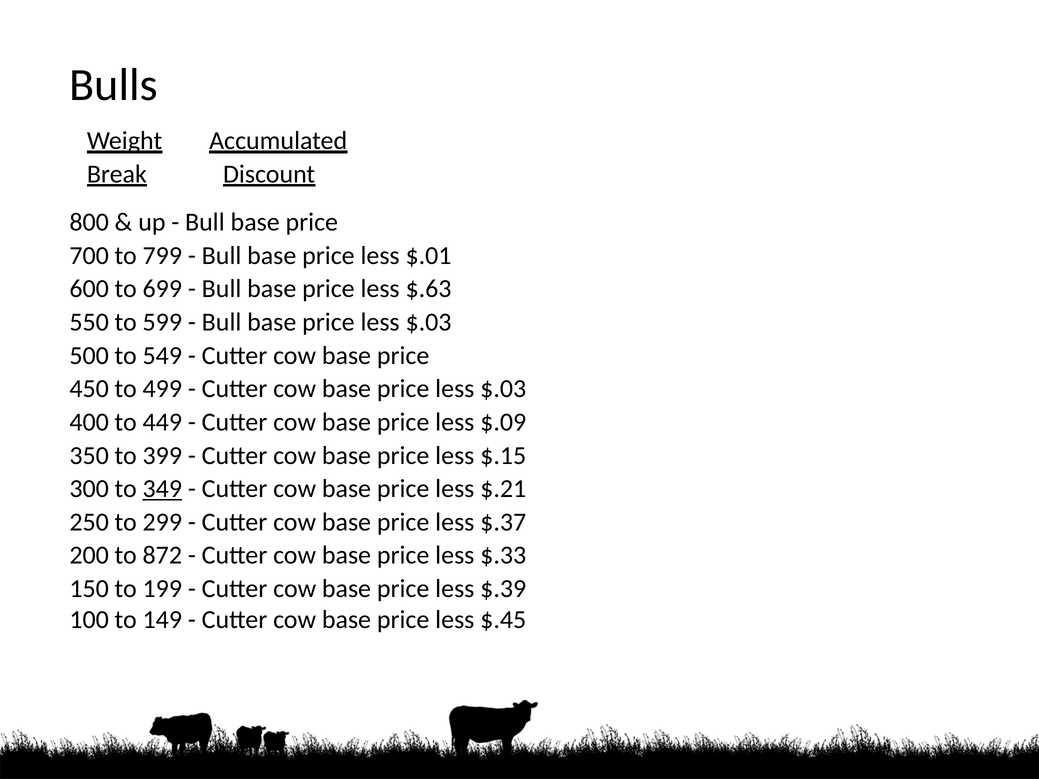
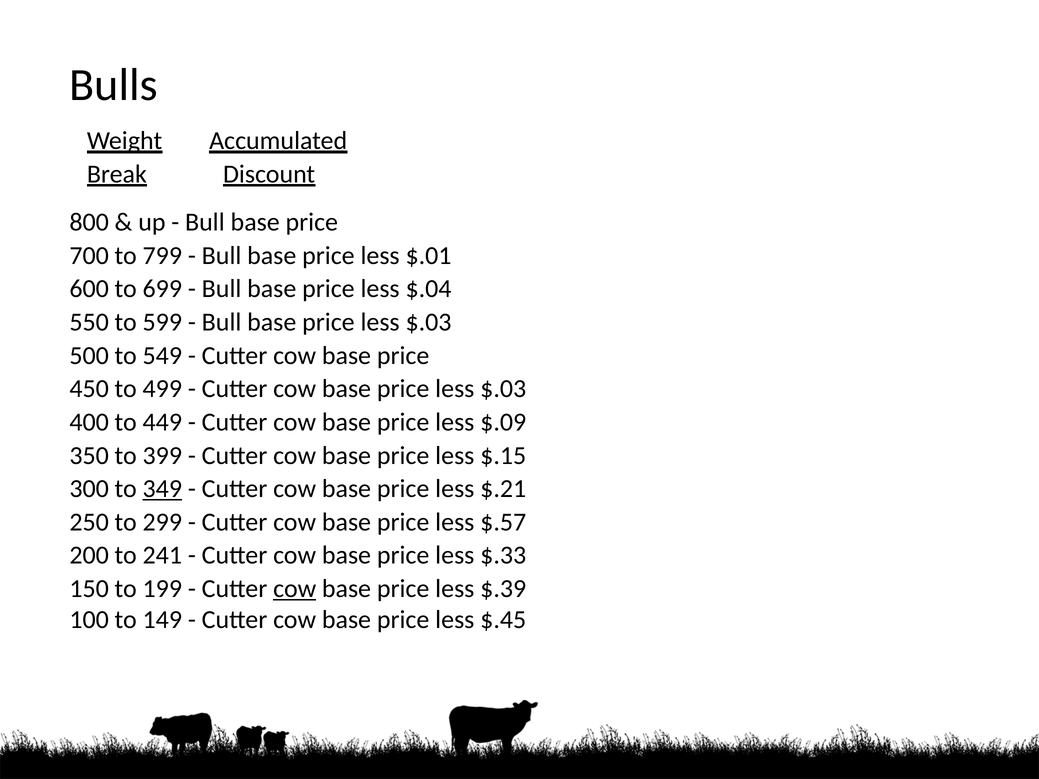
$.63: $.63 -> $.04 (429, 289)
$.37: $.37 -> $.57 (503, 522)
872: 872 -> 241 (162, 556)
cow underline: none -> present (295, 589)
